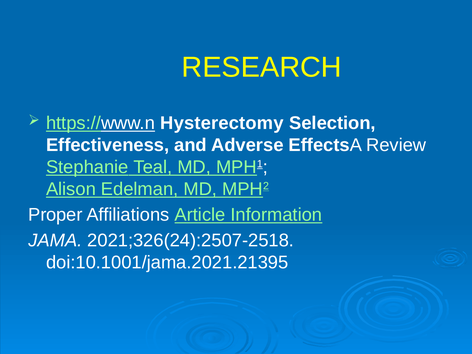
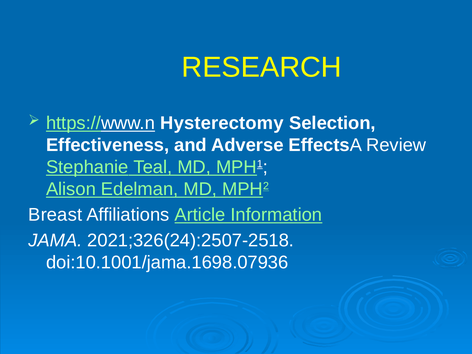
Proper: Proper -> Breast (55, 215)
doi:10.1001/jama.2021.21395: doi:10.1001/jama.2021.21395 -> doi:10.1001/jama.1698.07936 (167, 263)
